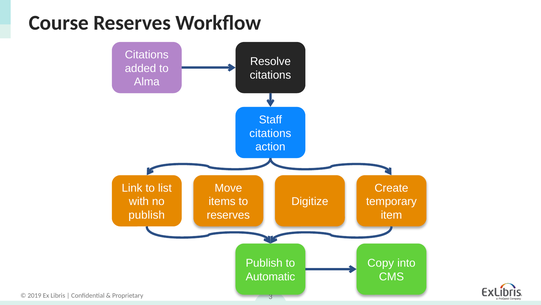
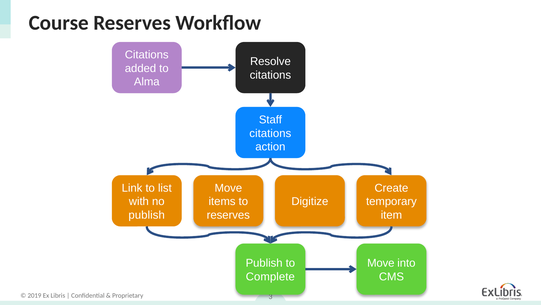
Copy: Copy -> Move (381, 263)
Automatic: Automatic -> Complete (270, 276)
